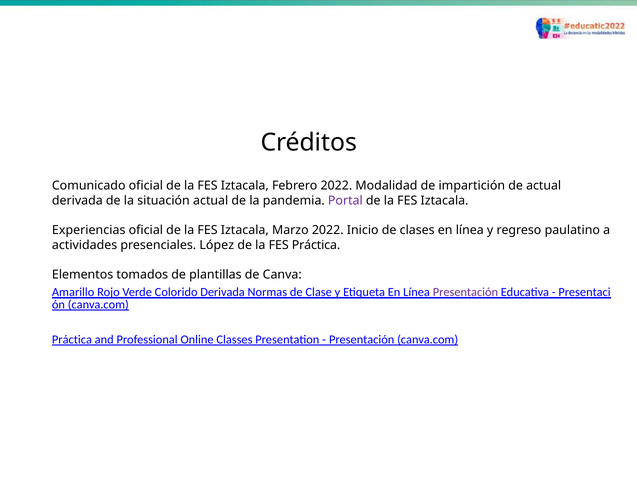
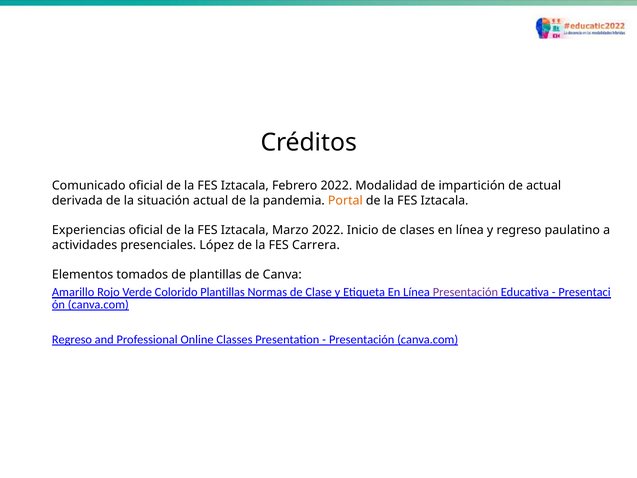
Portal colour: purple -> orange (345, 200)
FES Práctica: Práctica -> Carrera (316, 245)
Colorido Derivada: Derivada -> Plantillas (223, 292)
Práctica: Práctica -> Regreso (72, 339)
